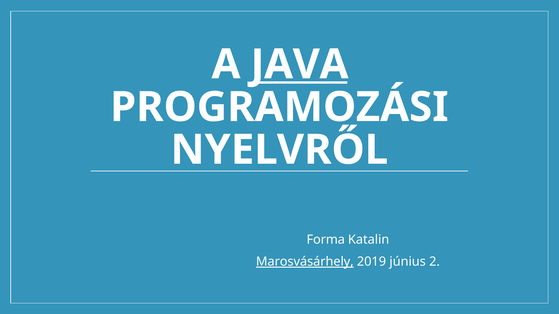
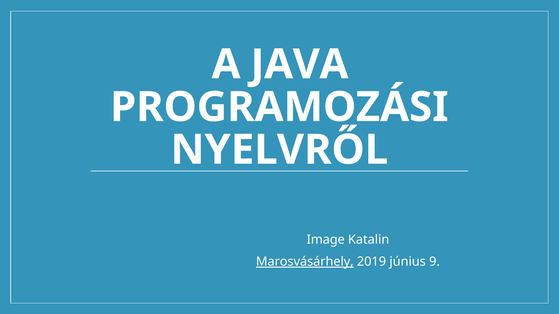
JAVA underline: present -> none (300, 65)
Forma: Forma -> Image (326, 240)
2: 2 -> 9 (435, 262)
